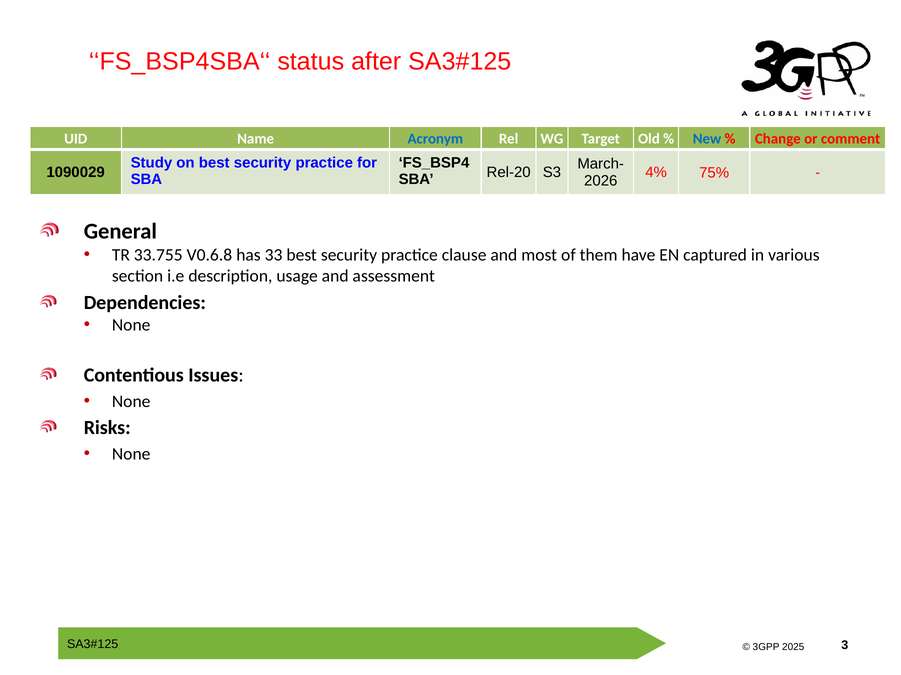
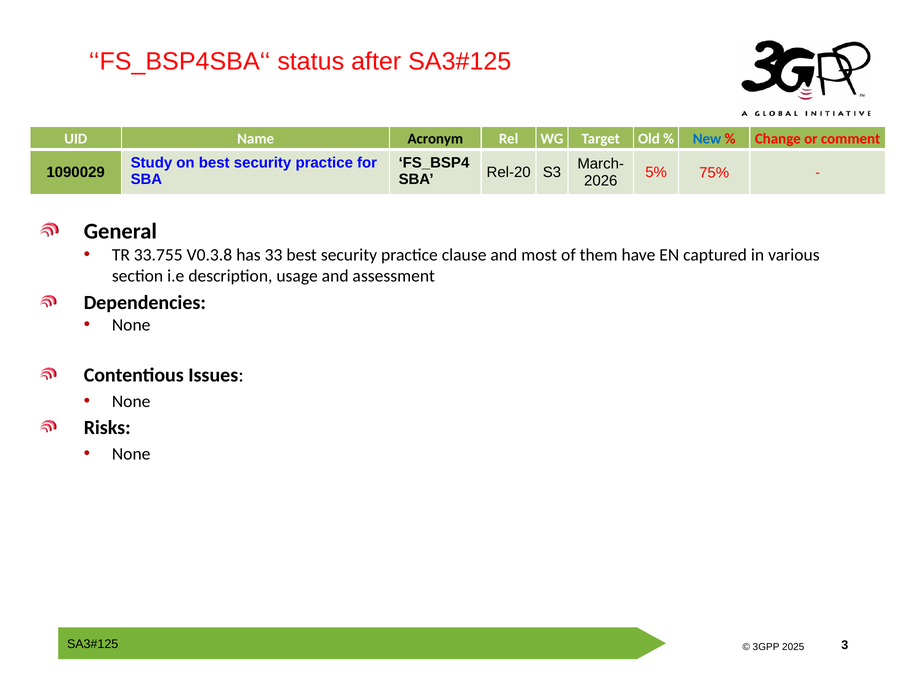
Acronym colour: blue -> black (435, 139)
4%: 4% -> 5% (656, 172)
V0.6.8: V0.6.8 -> V0.3.8 (209, 255)
